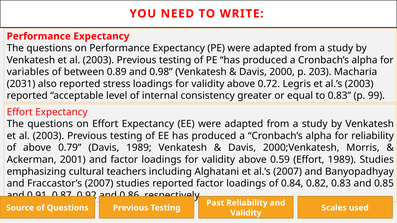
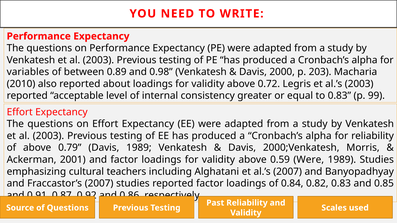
2031: 2031 -> 2010 (21, 84)
stress: stress -> about (117, 84)
0.59 Effort: Effort -> Were (309, 160)
